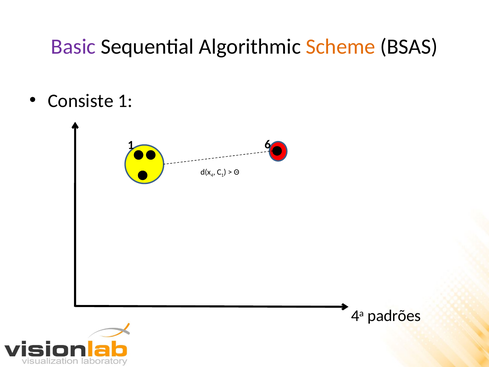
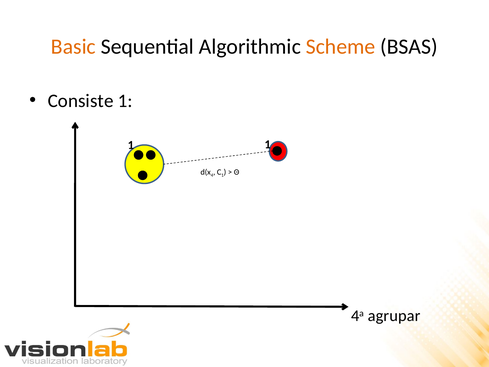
Basic colour: purple -> orange (73, 47)
1 6: 6 -> 1 (268, 144)
padrões: padrões -> agrupar (394, 316)
